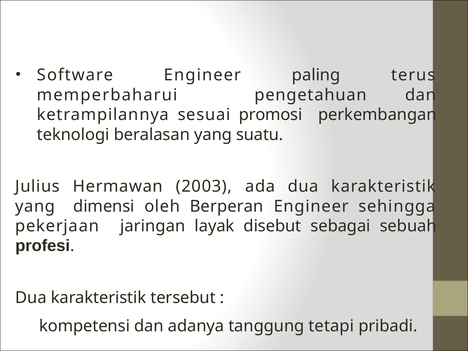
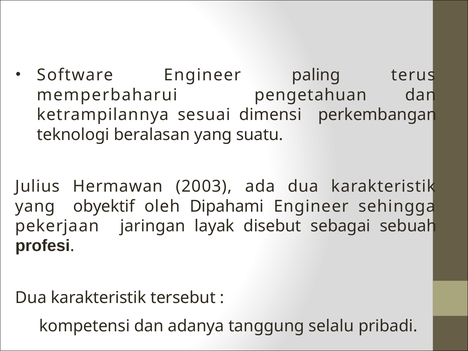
promosi: promosi -> dimensi (270, 115)
dimensi: dimensi -> obyektif (104, 206)
Berperan: Berperan -> Dipahami (227, 206)
tetapi: tetapi -> selalu (331, 326)
